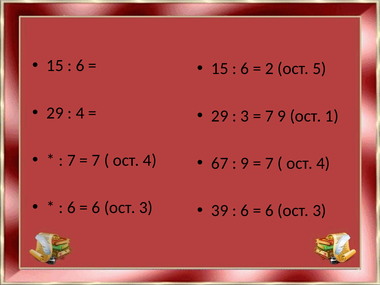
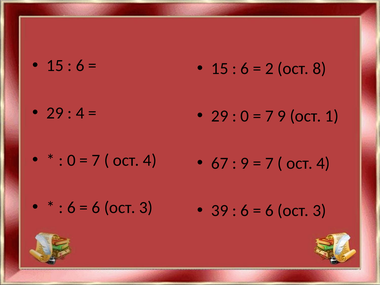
5: 5 -> 8 (319, 69)
3: 3 -> 0 (245, 116)
7: 7 -> 0 (71, 160)
